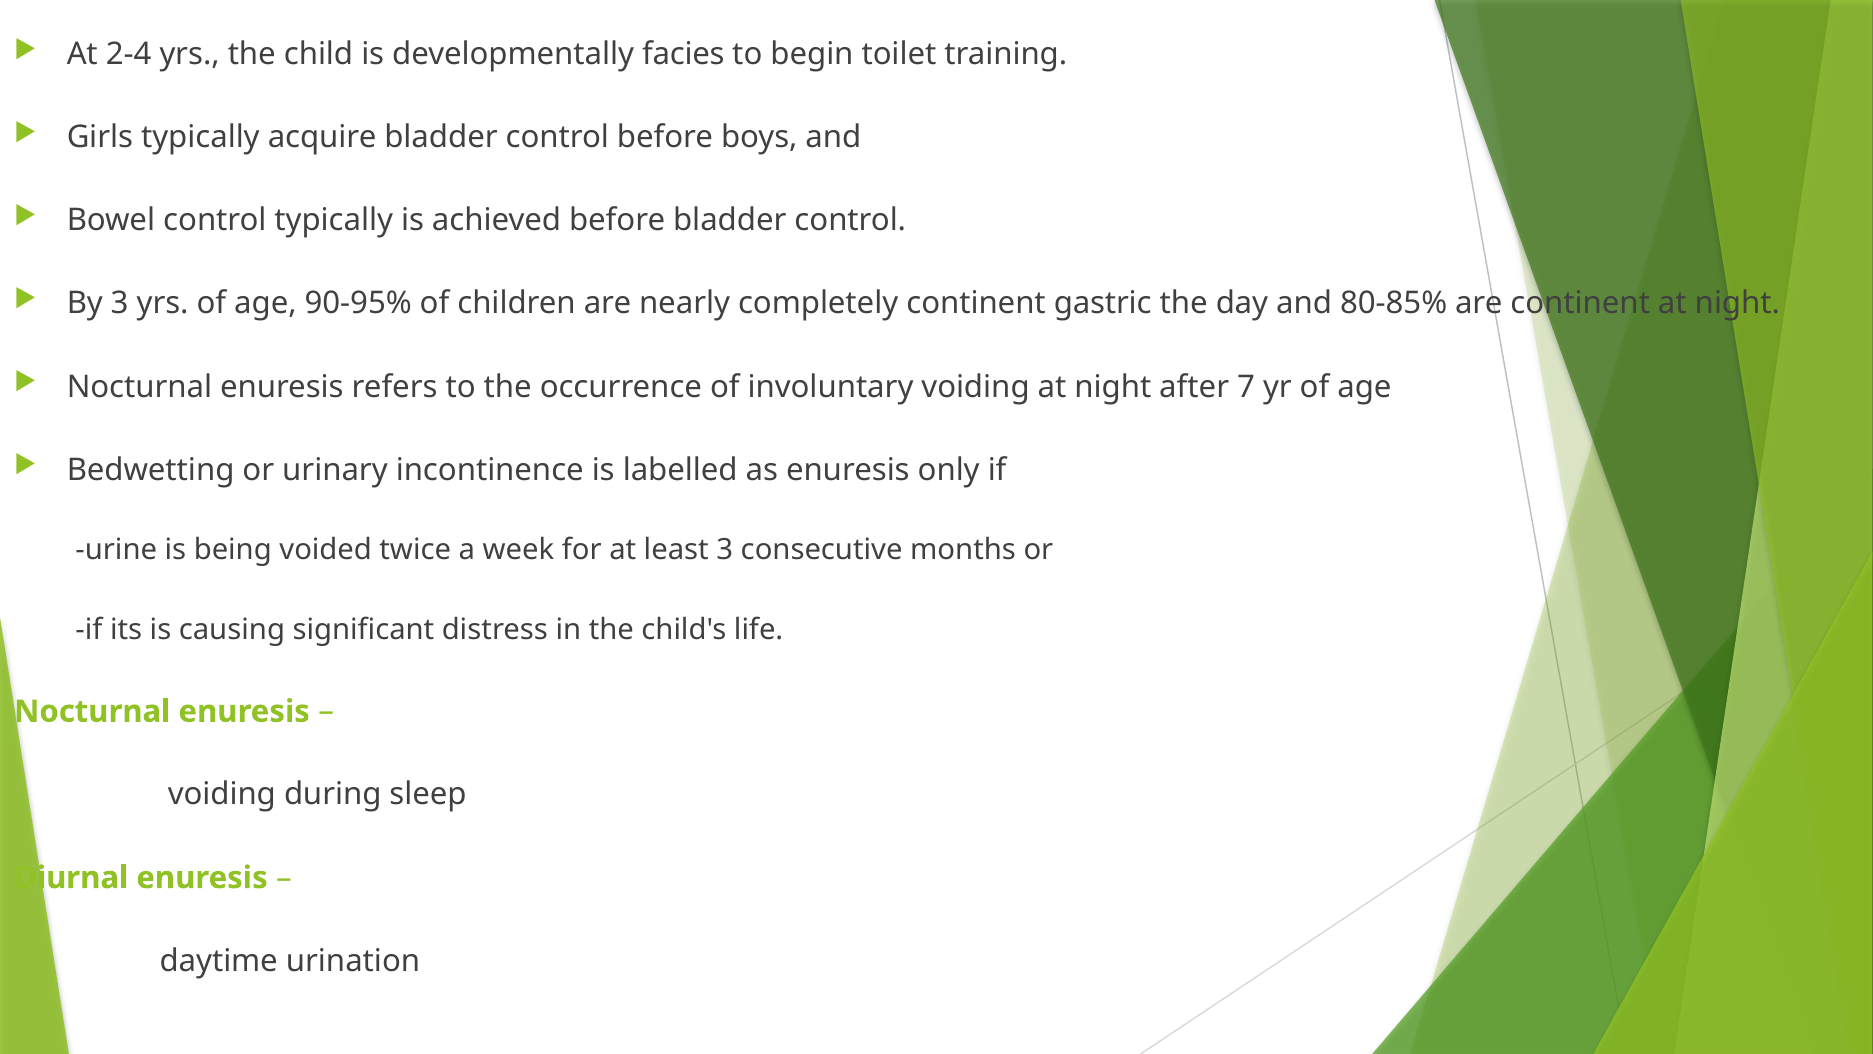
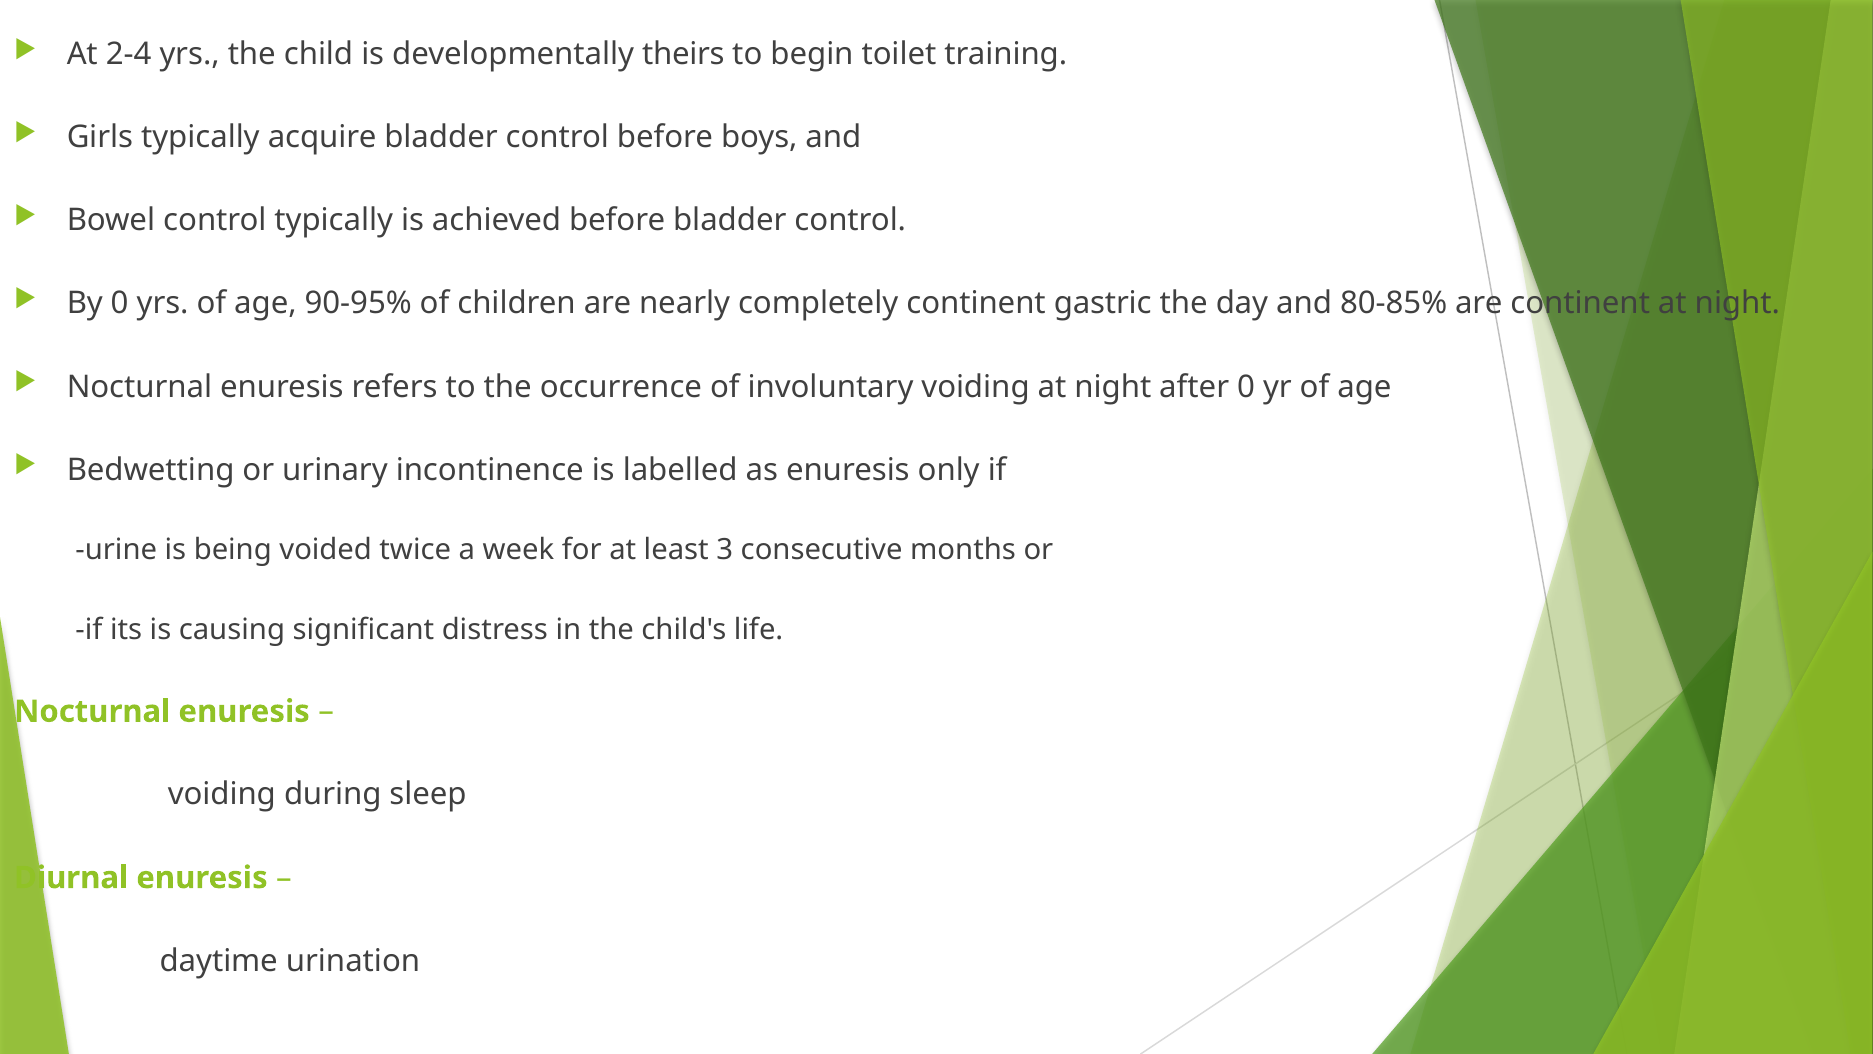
facies: facies -> theirs (683, 54)
By 3: 3 -> 0 (120, 303)
after 7: 7 -> 0 (1246, 387)
